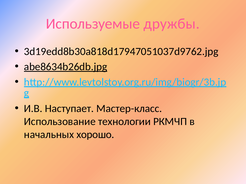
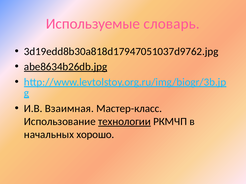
дружбы: дружбы -> словарь (172, 24)
Наступает: Наступает -> Взаимная (69, 109)
технологии underline: none -> present (124, 122)
